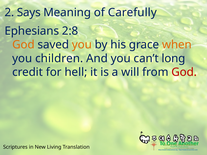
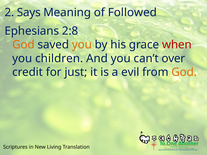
Carefully: Carefully -> Followed (132, 12)
when colour: orange -> red (177, 45)
long: long -> over (173, 59)
hell: hell -> just (76, 72)
will: will -> evil (130, 72)
God colour: red -> orange (184, 72)
